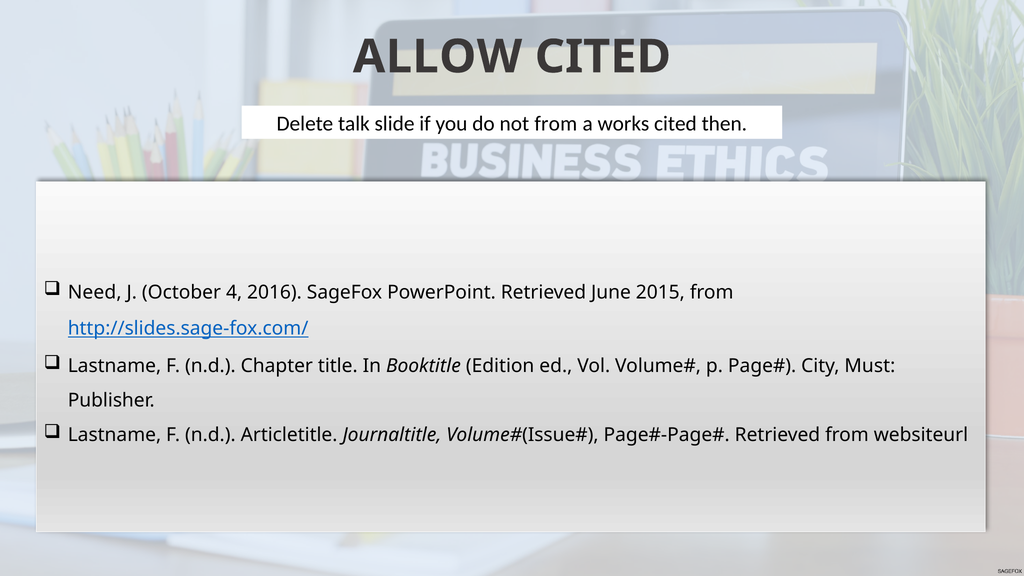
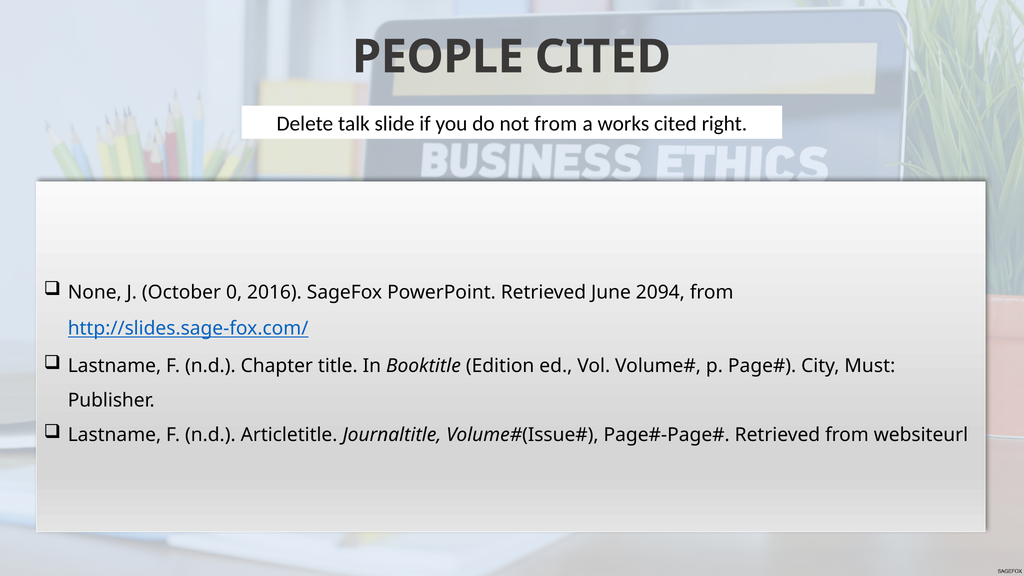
ALLOW: ALLOW -> PEOPLE (438, 57)
then: then -> right (724, 124)
Need: Need -> None (95, 292)
4: 4 -> 0 (234, 292)
2015: 2015 -> 2094 (660, 292)
